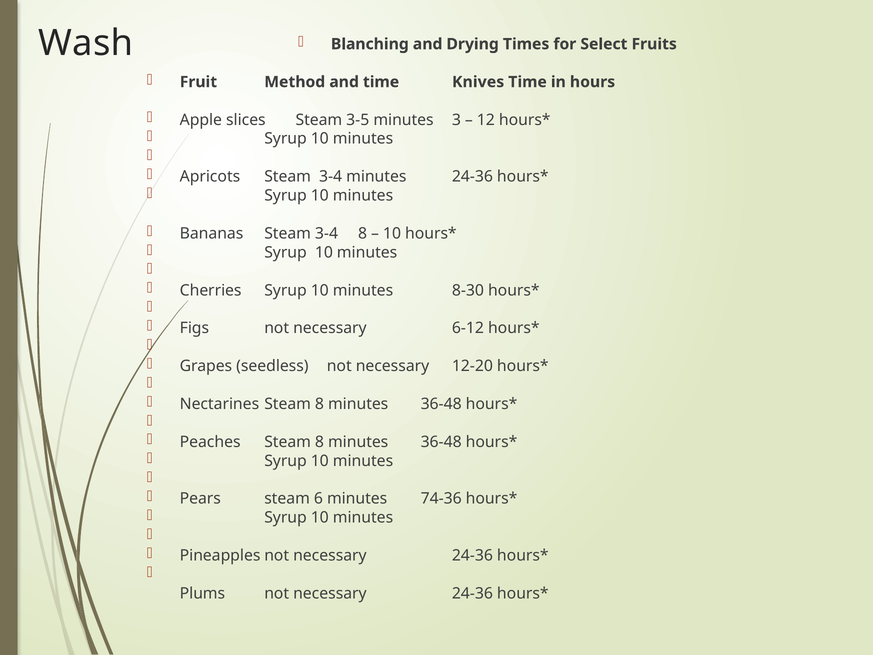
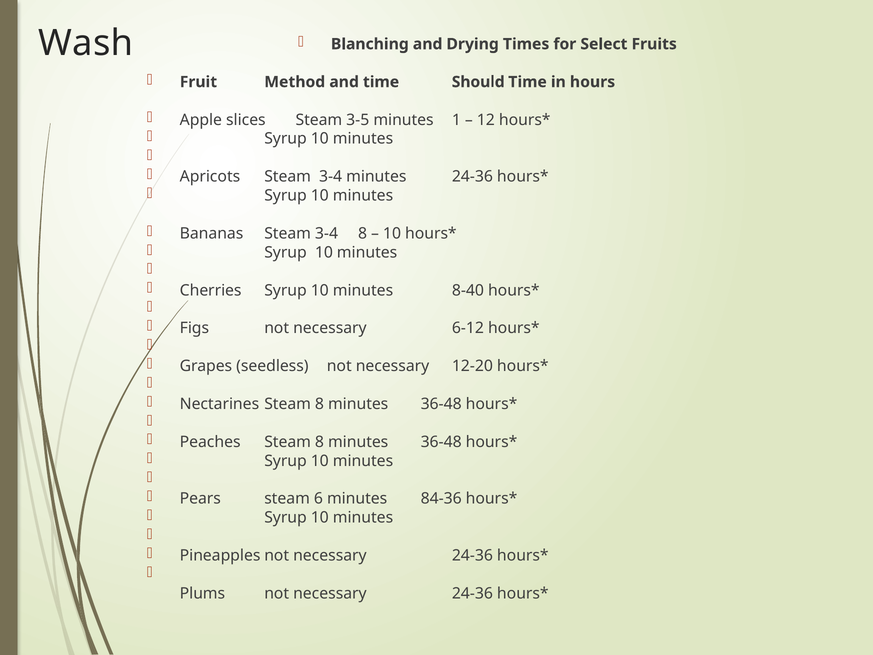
Knives: Knives -> Should (478, 82)
3: 3 -> 1 (456, 120)
8-30: 8-30 -> 8-40 (468, 290)
74-36: 74-36 -> 84-36 (441, 499)
